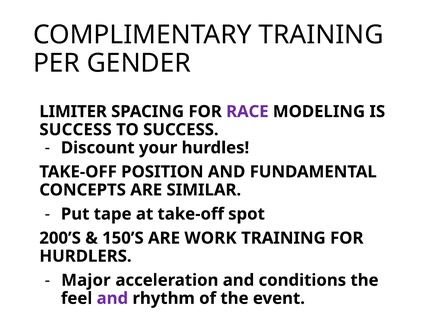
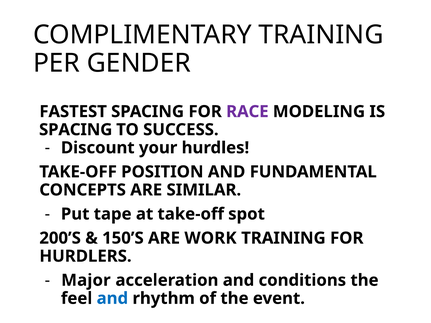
LIMITER: LIMITER -> FASTEST (73, 112)
SUCCESS: SUCCESS -> SPACING (76, 130)
and colour: purple -> blue (112, 299)
